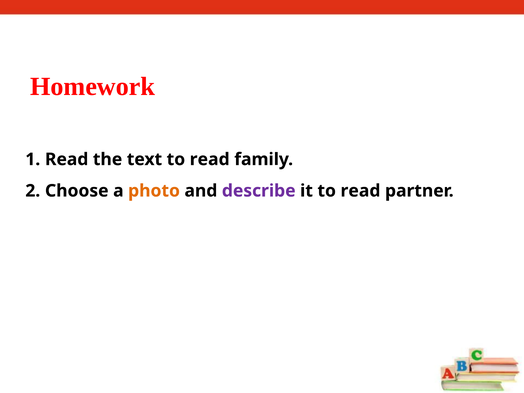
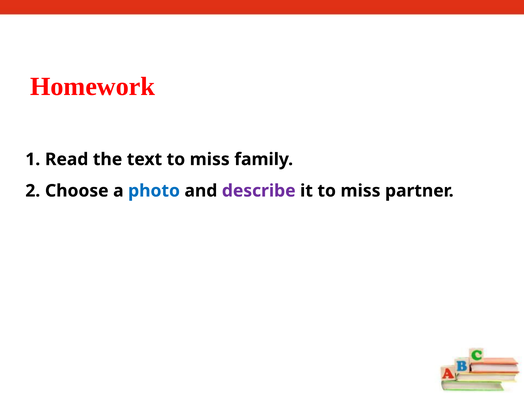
text to read: read -> miss (210, 159)
photo colour: orange -> blue (154, 191)
it to read: read -> miss (360, 191)
